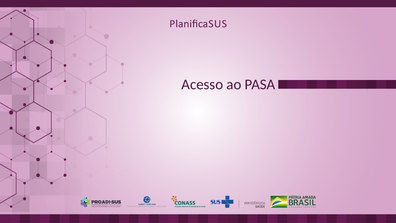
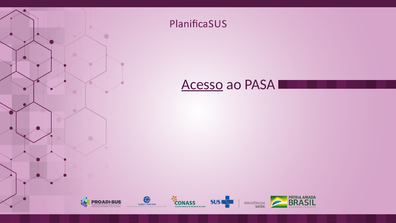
Acesso underline: none -> present (202, 84)
